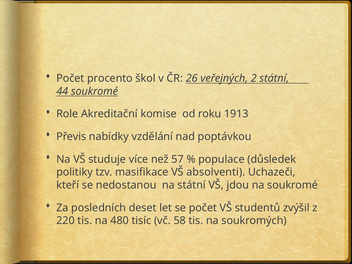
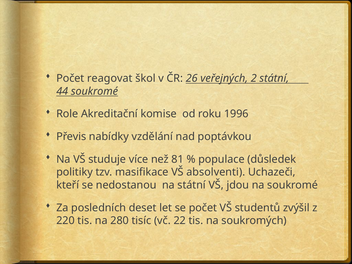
procento: procento -> reagovat (110, 78)
1913: 1913 -> 1996 (236, 114)
57: 57 -> 81 (178, 159)
480: 480 -> 280 (120, 221)
58: 58 -> 22 (180, 221)
